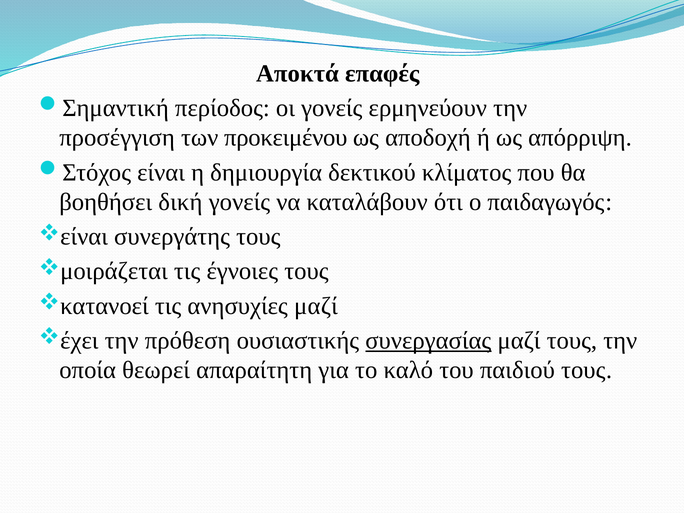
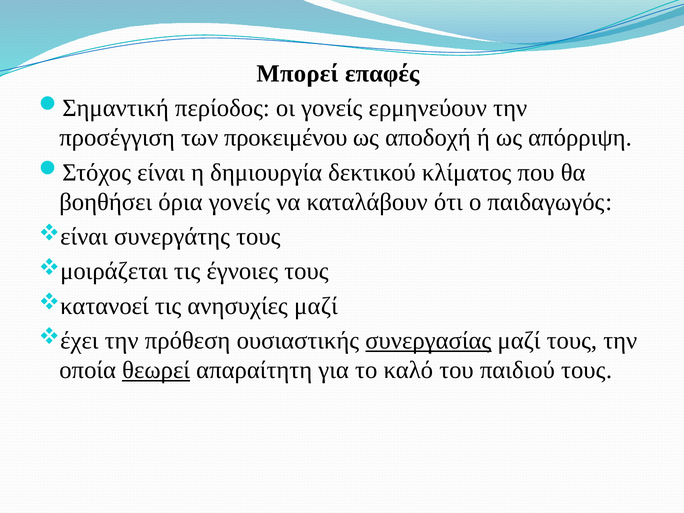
Αποκτά: Αποκτά -> Μπορεί (297, 73)
δική: δική -> όρια (180, 202)
θεωρεί underline: none -> present (156, 370)
